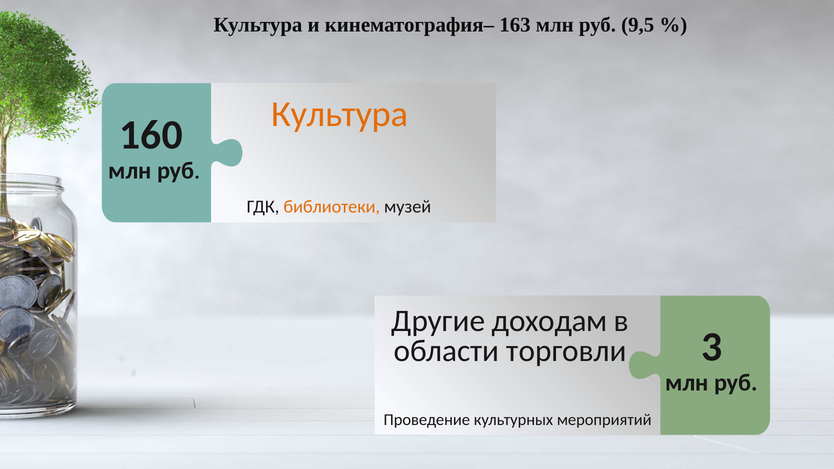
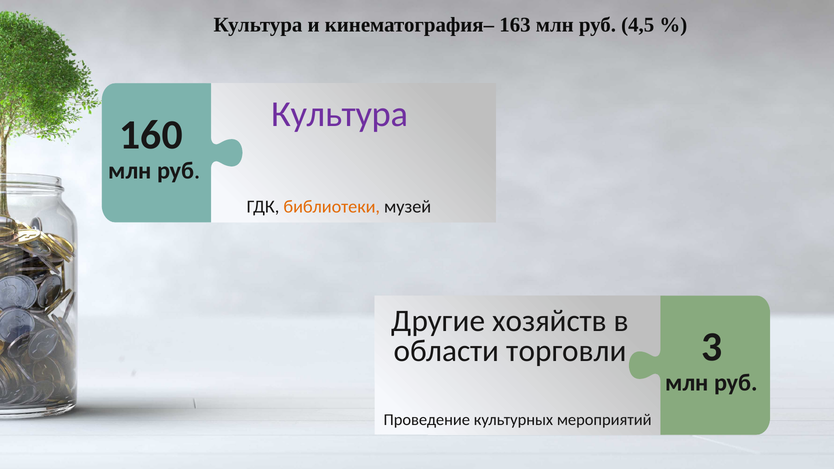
9,5: 9,5 -> 4,5 (638, 25)
Культура colour: orange -> purple (340, 114)
доходам: доходам -> хозяйств (550, 321)
